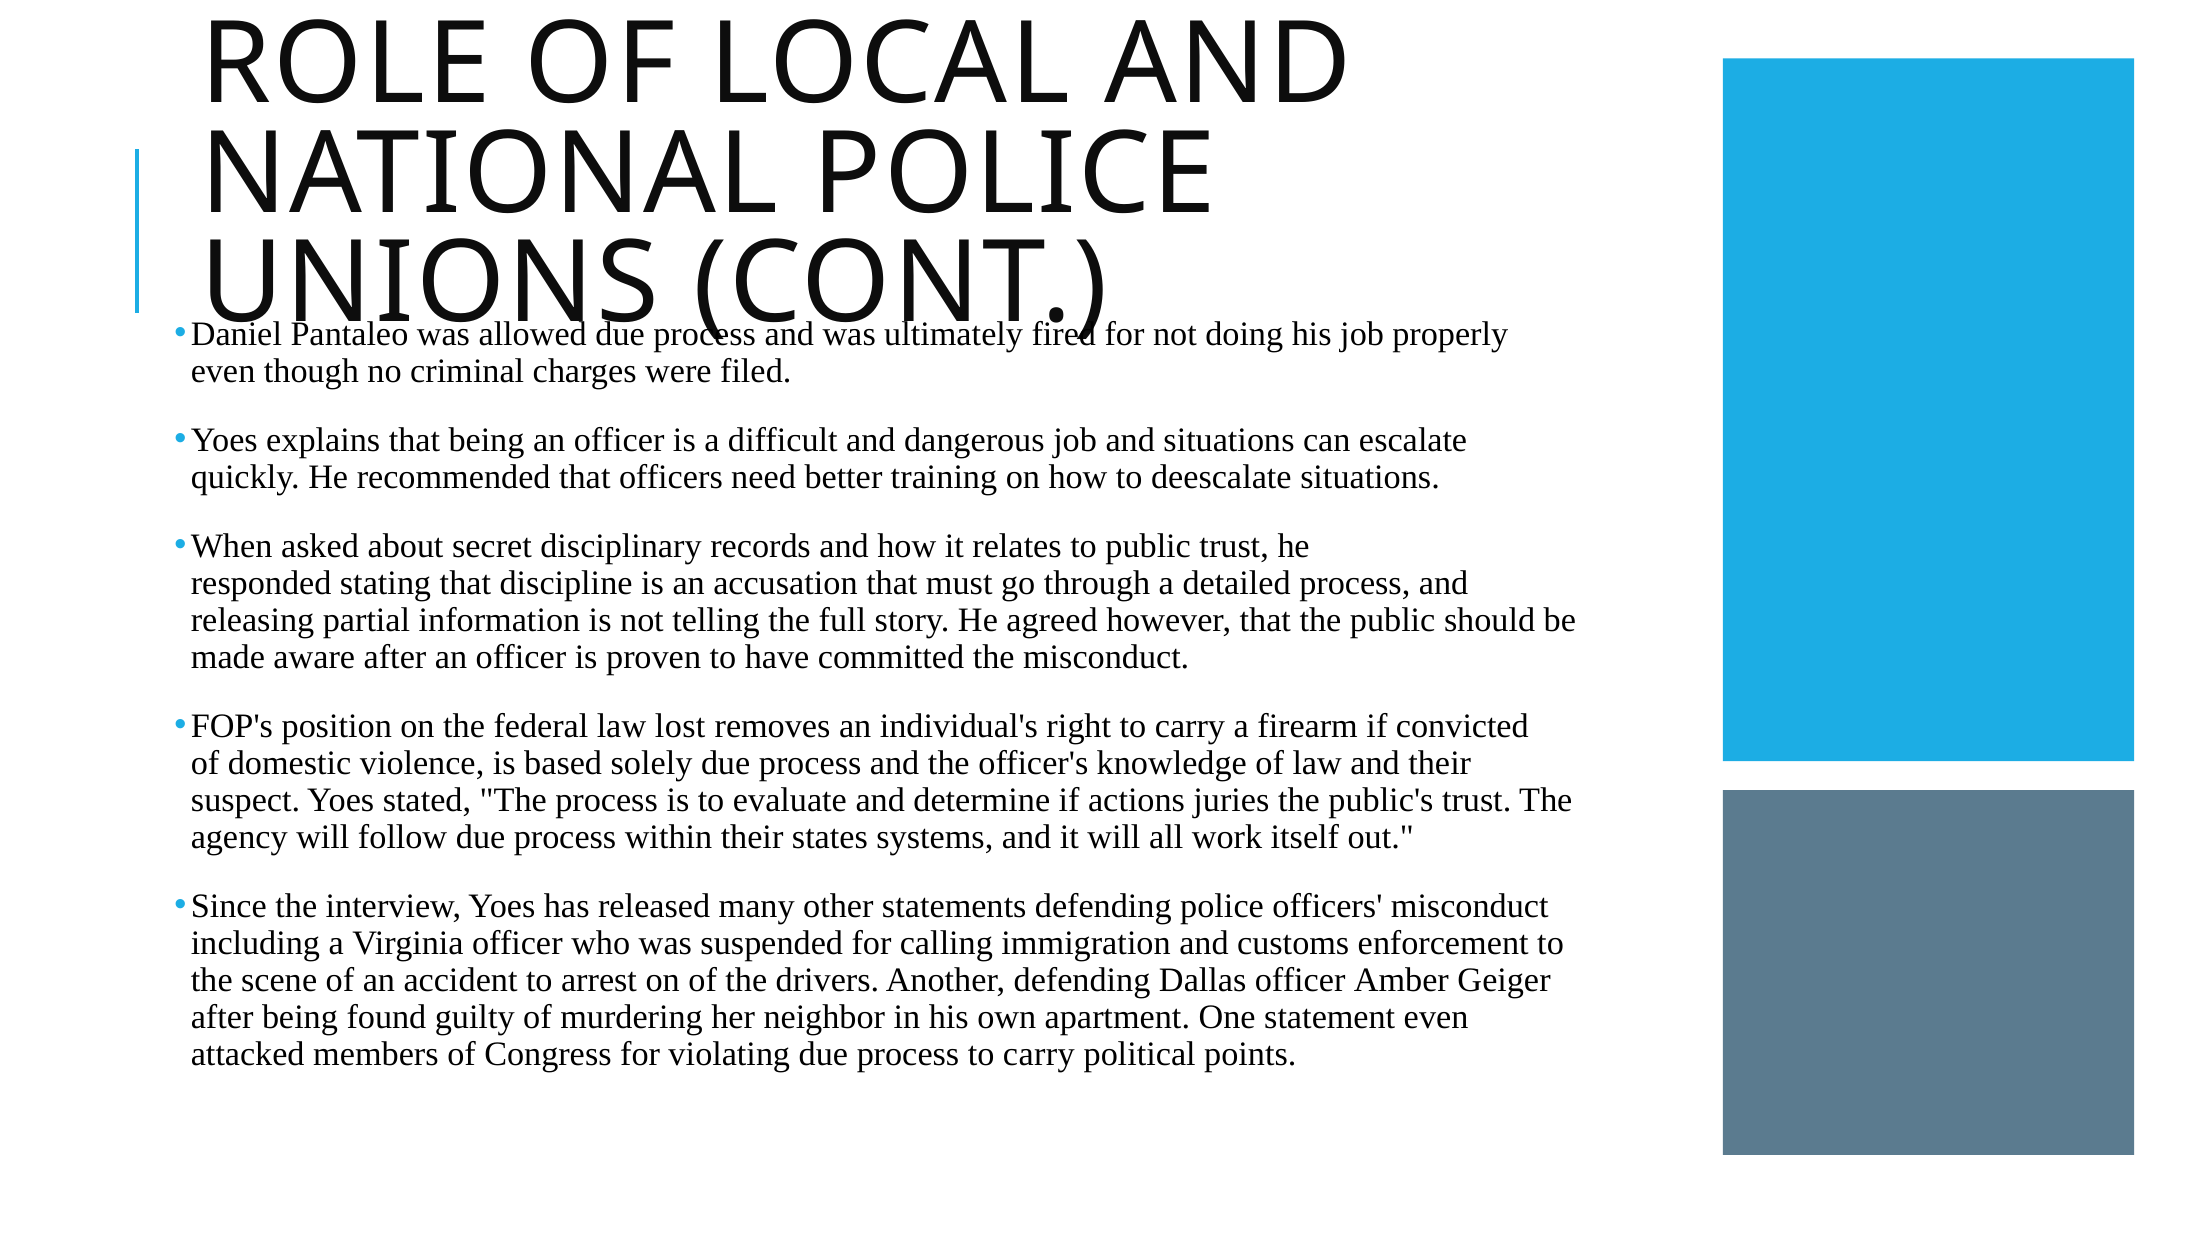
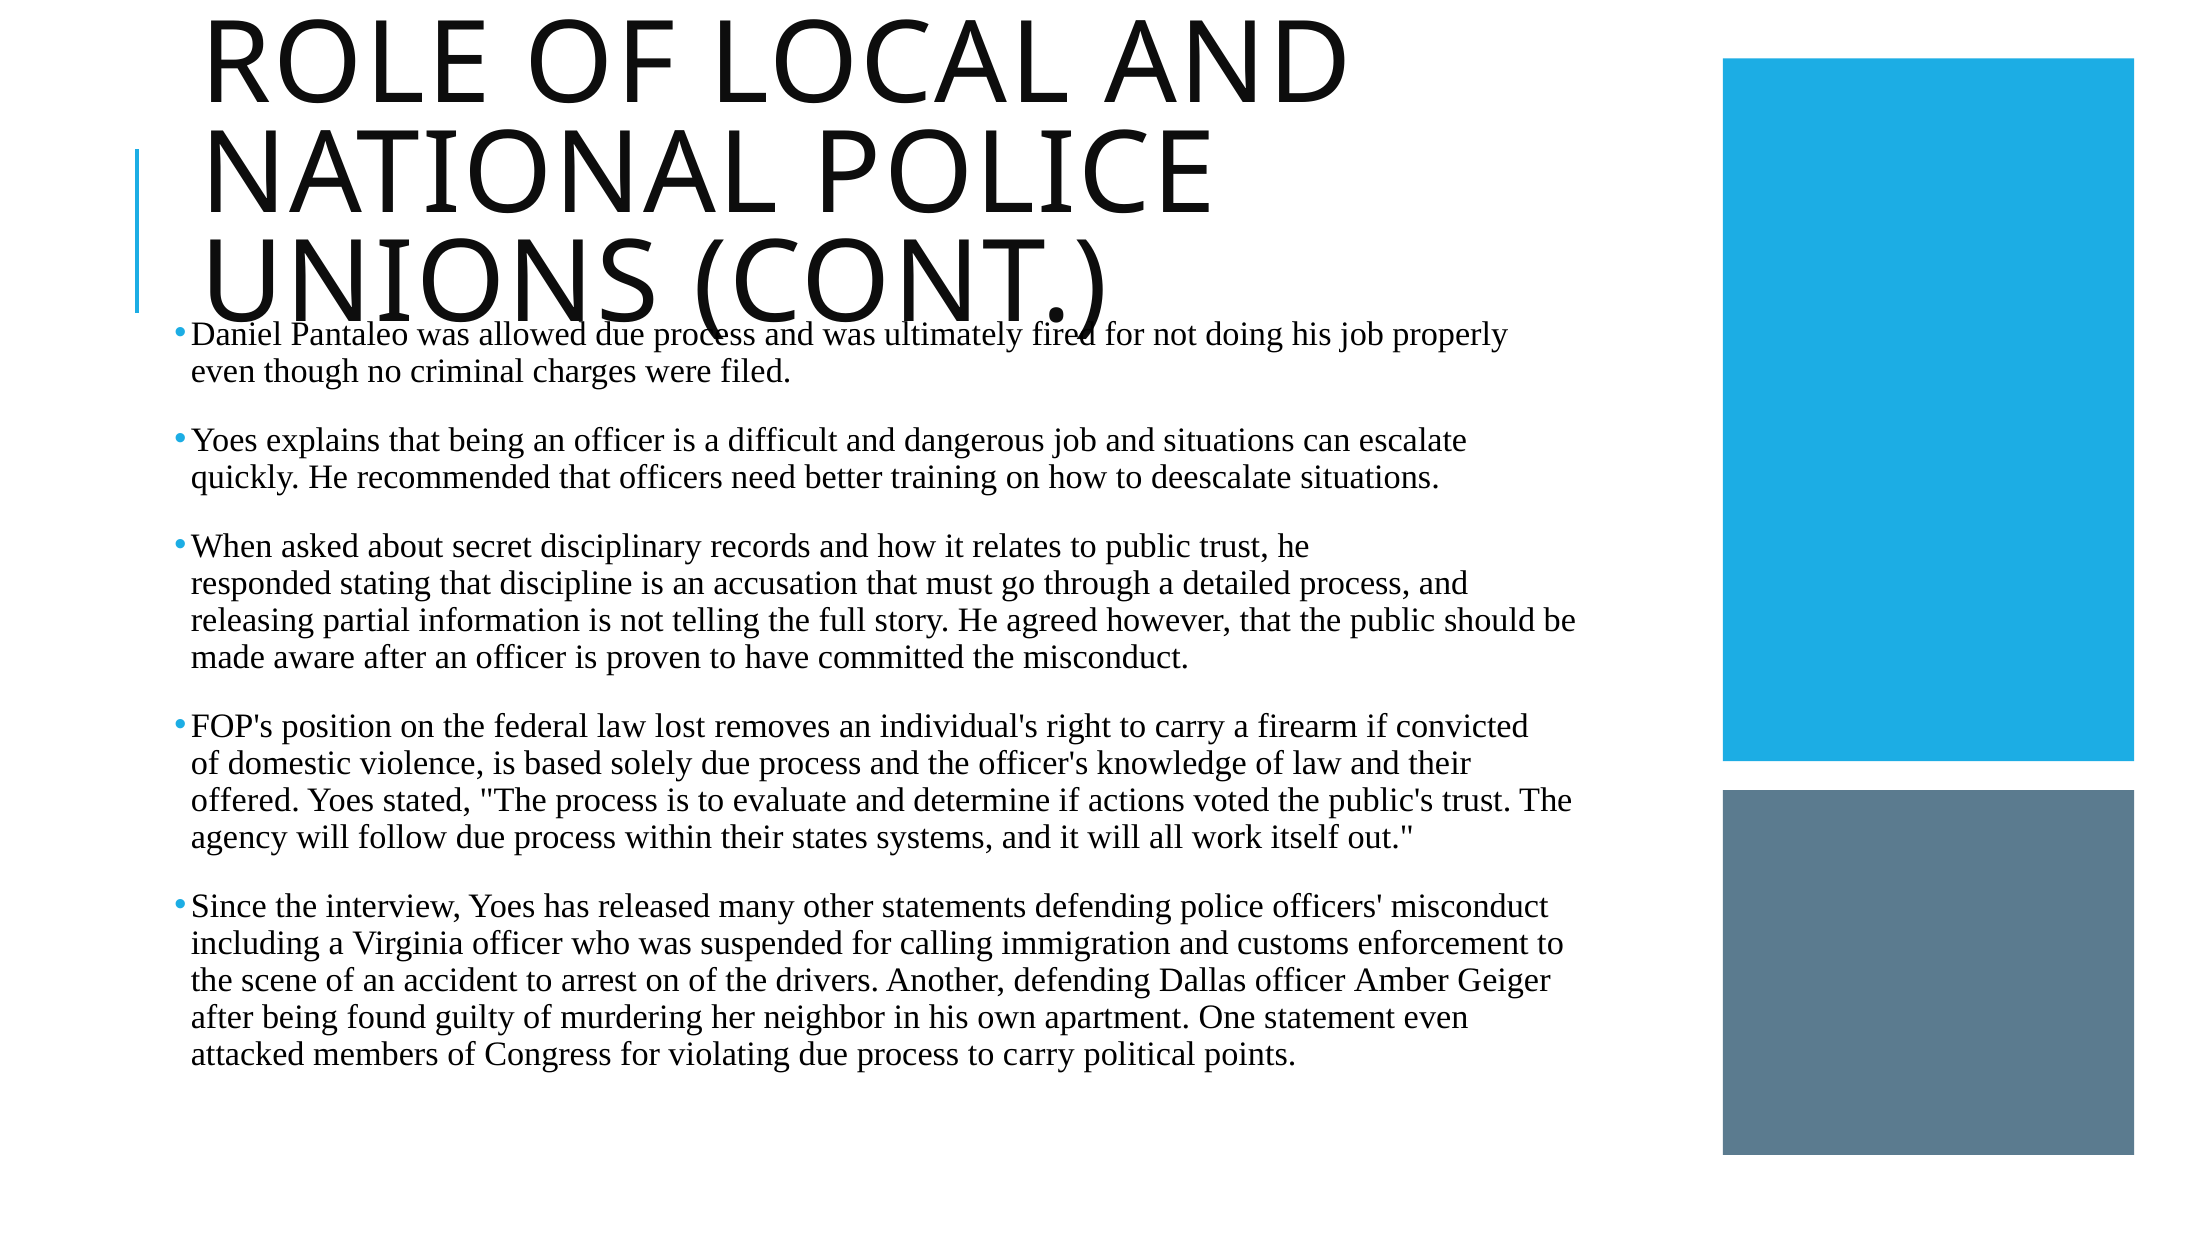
suspect: suspect -> offered (245, 800)
juries: juries -> voted (1231, 800)
